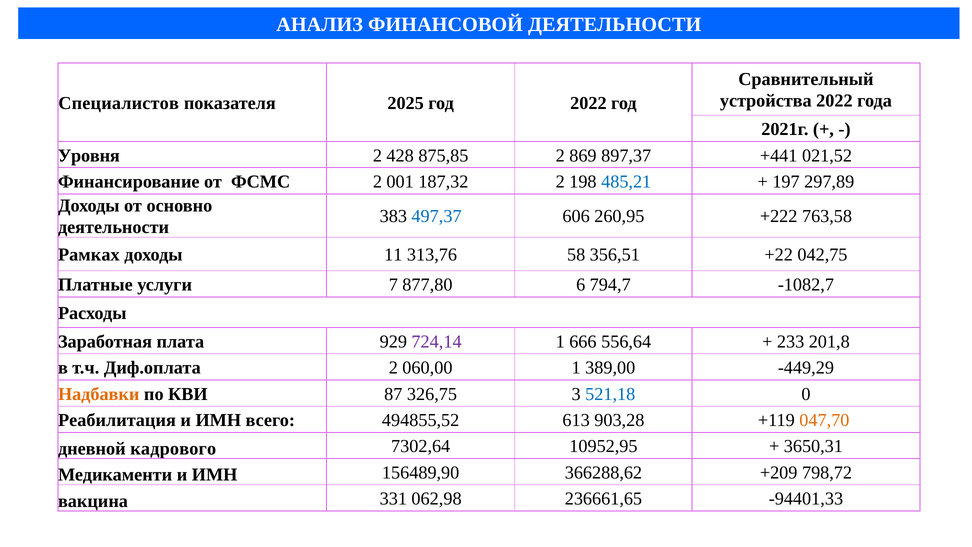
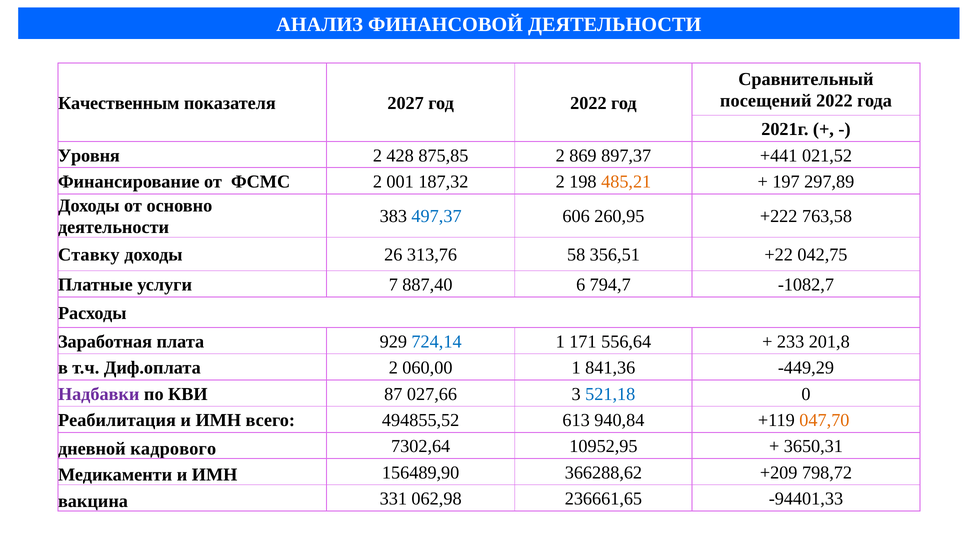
устройства: устройства -> посещений (766, 101)
Специалистов: Специалистов -> Качественным (119, 103)
2025: 2025 -> 2027 (406, 103)
485,21 colour: blue -> orange (626, 182)
Рамках: Рамках -> Ставку (89, 255)
11: 11 -> 26 (393, 255)
877,80: 877,80 -> 887,40 (427, 285)
724,14 colour: purple -> blue (437, 341)
666: 666 -> 171 (583, 341)
389,00: 389,00 -> 841,36 (610, 368)
Надбавки colour: orange -> purple (99, 394)
326,75: 326,75 -> 027,66 (432, 394)
903,28: 903,28 -> 940,84 (619, 420)
